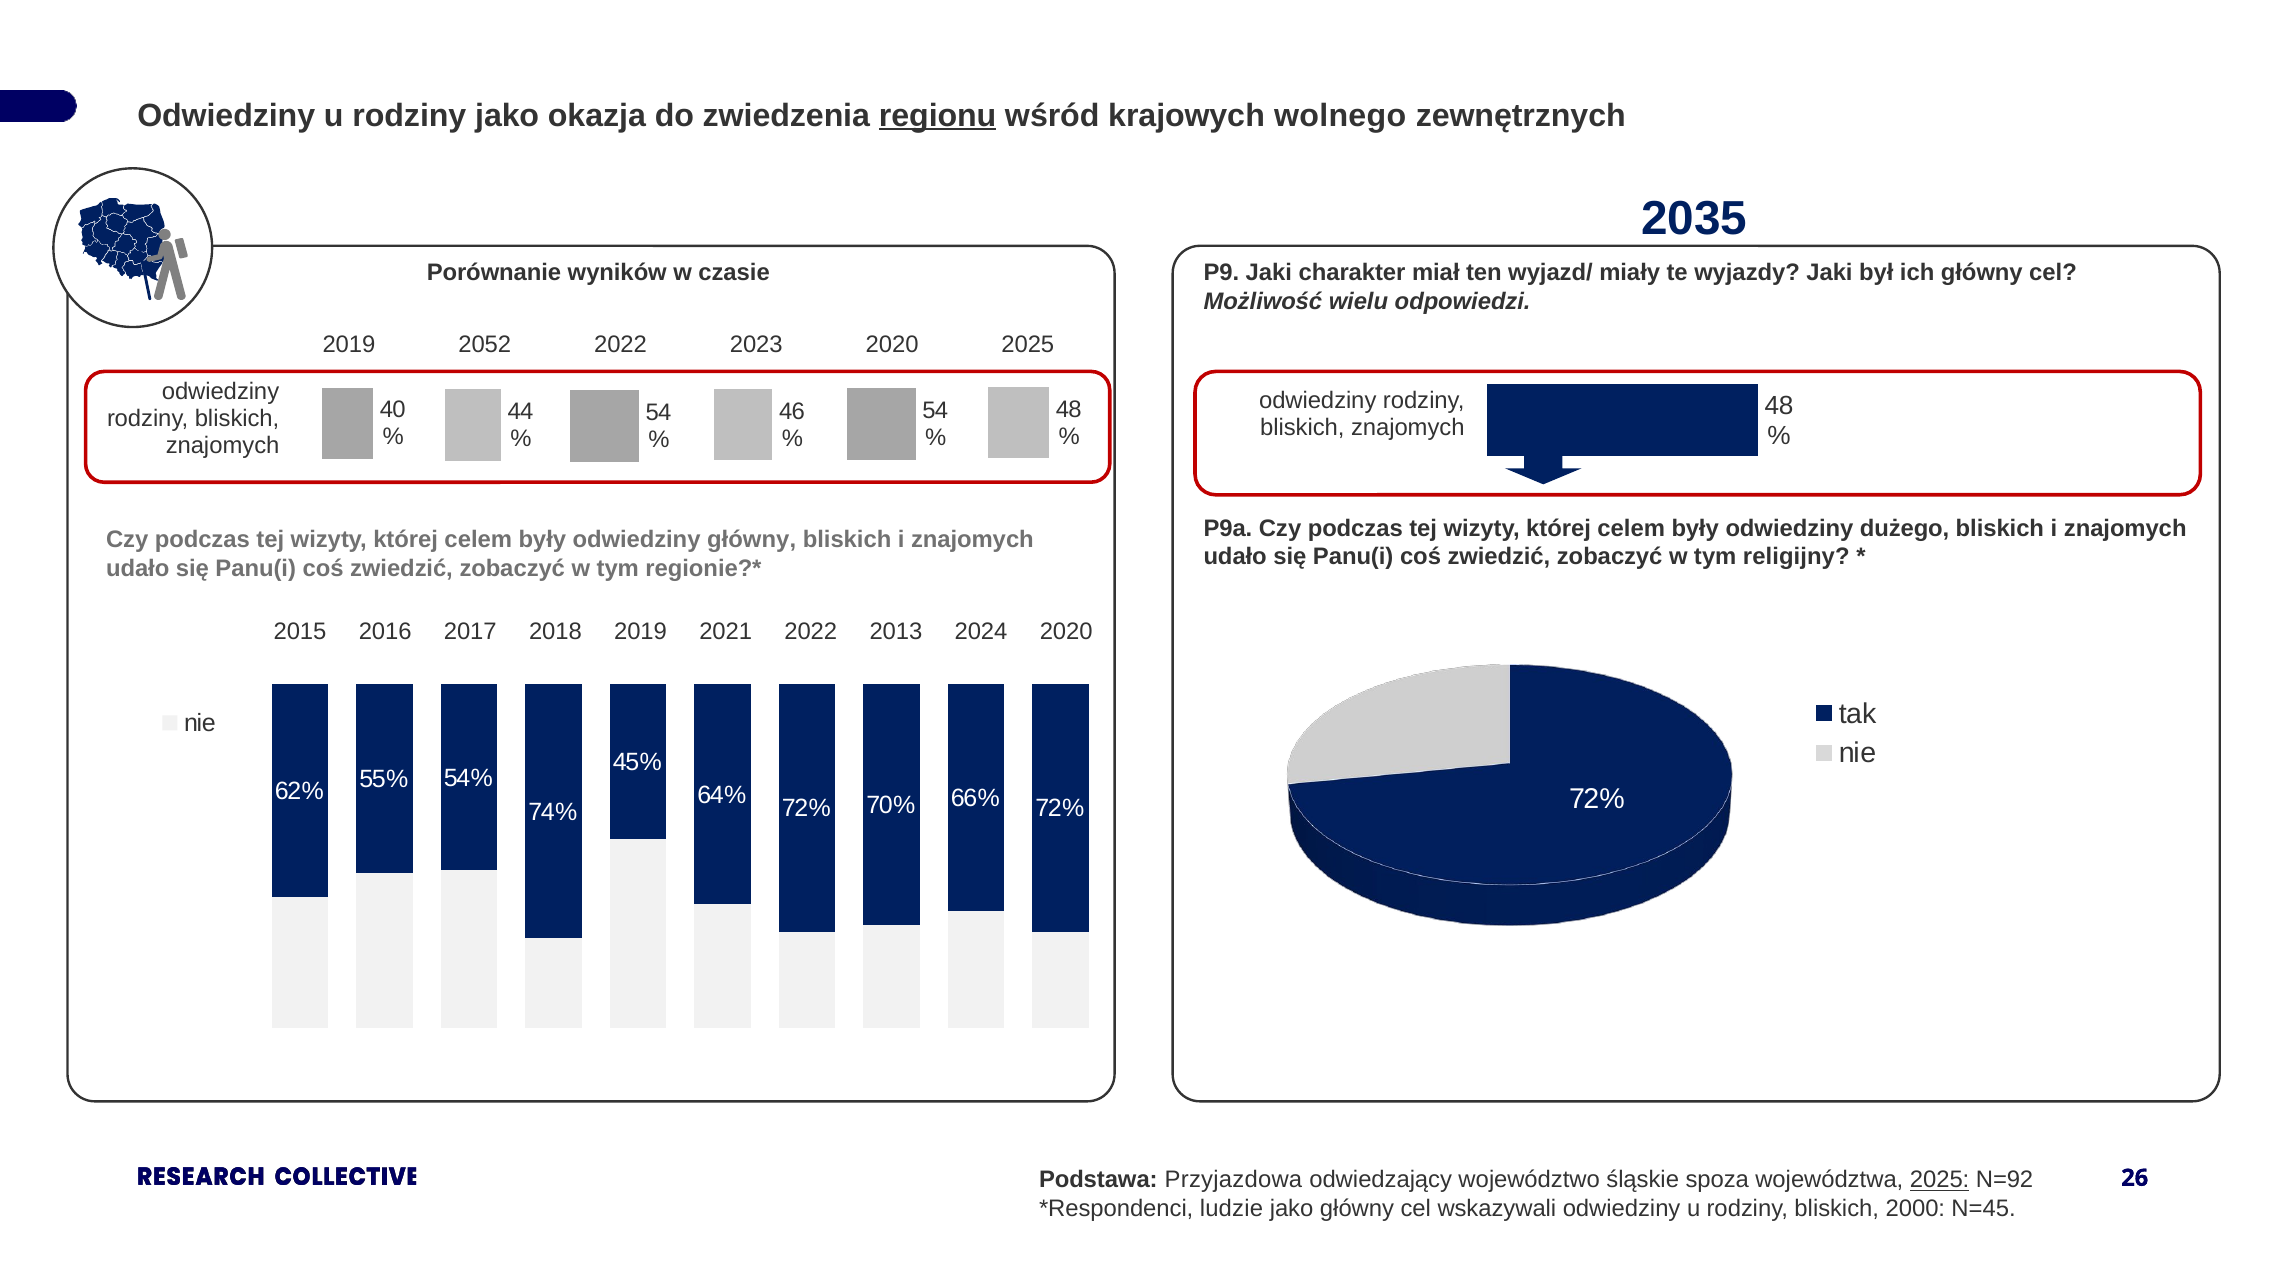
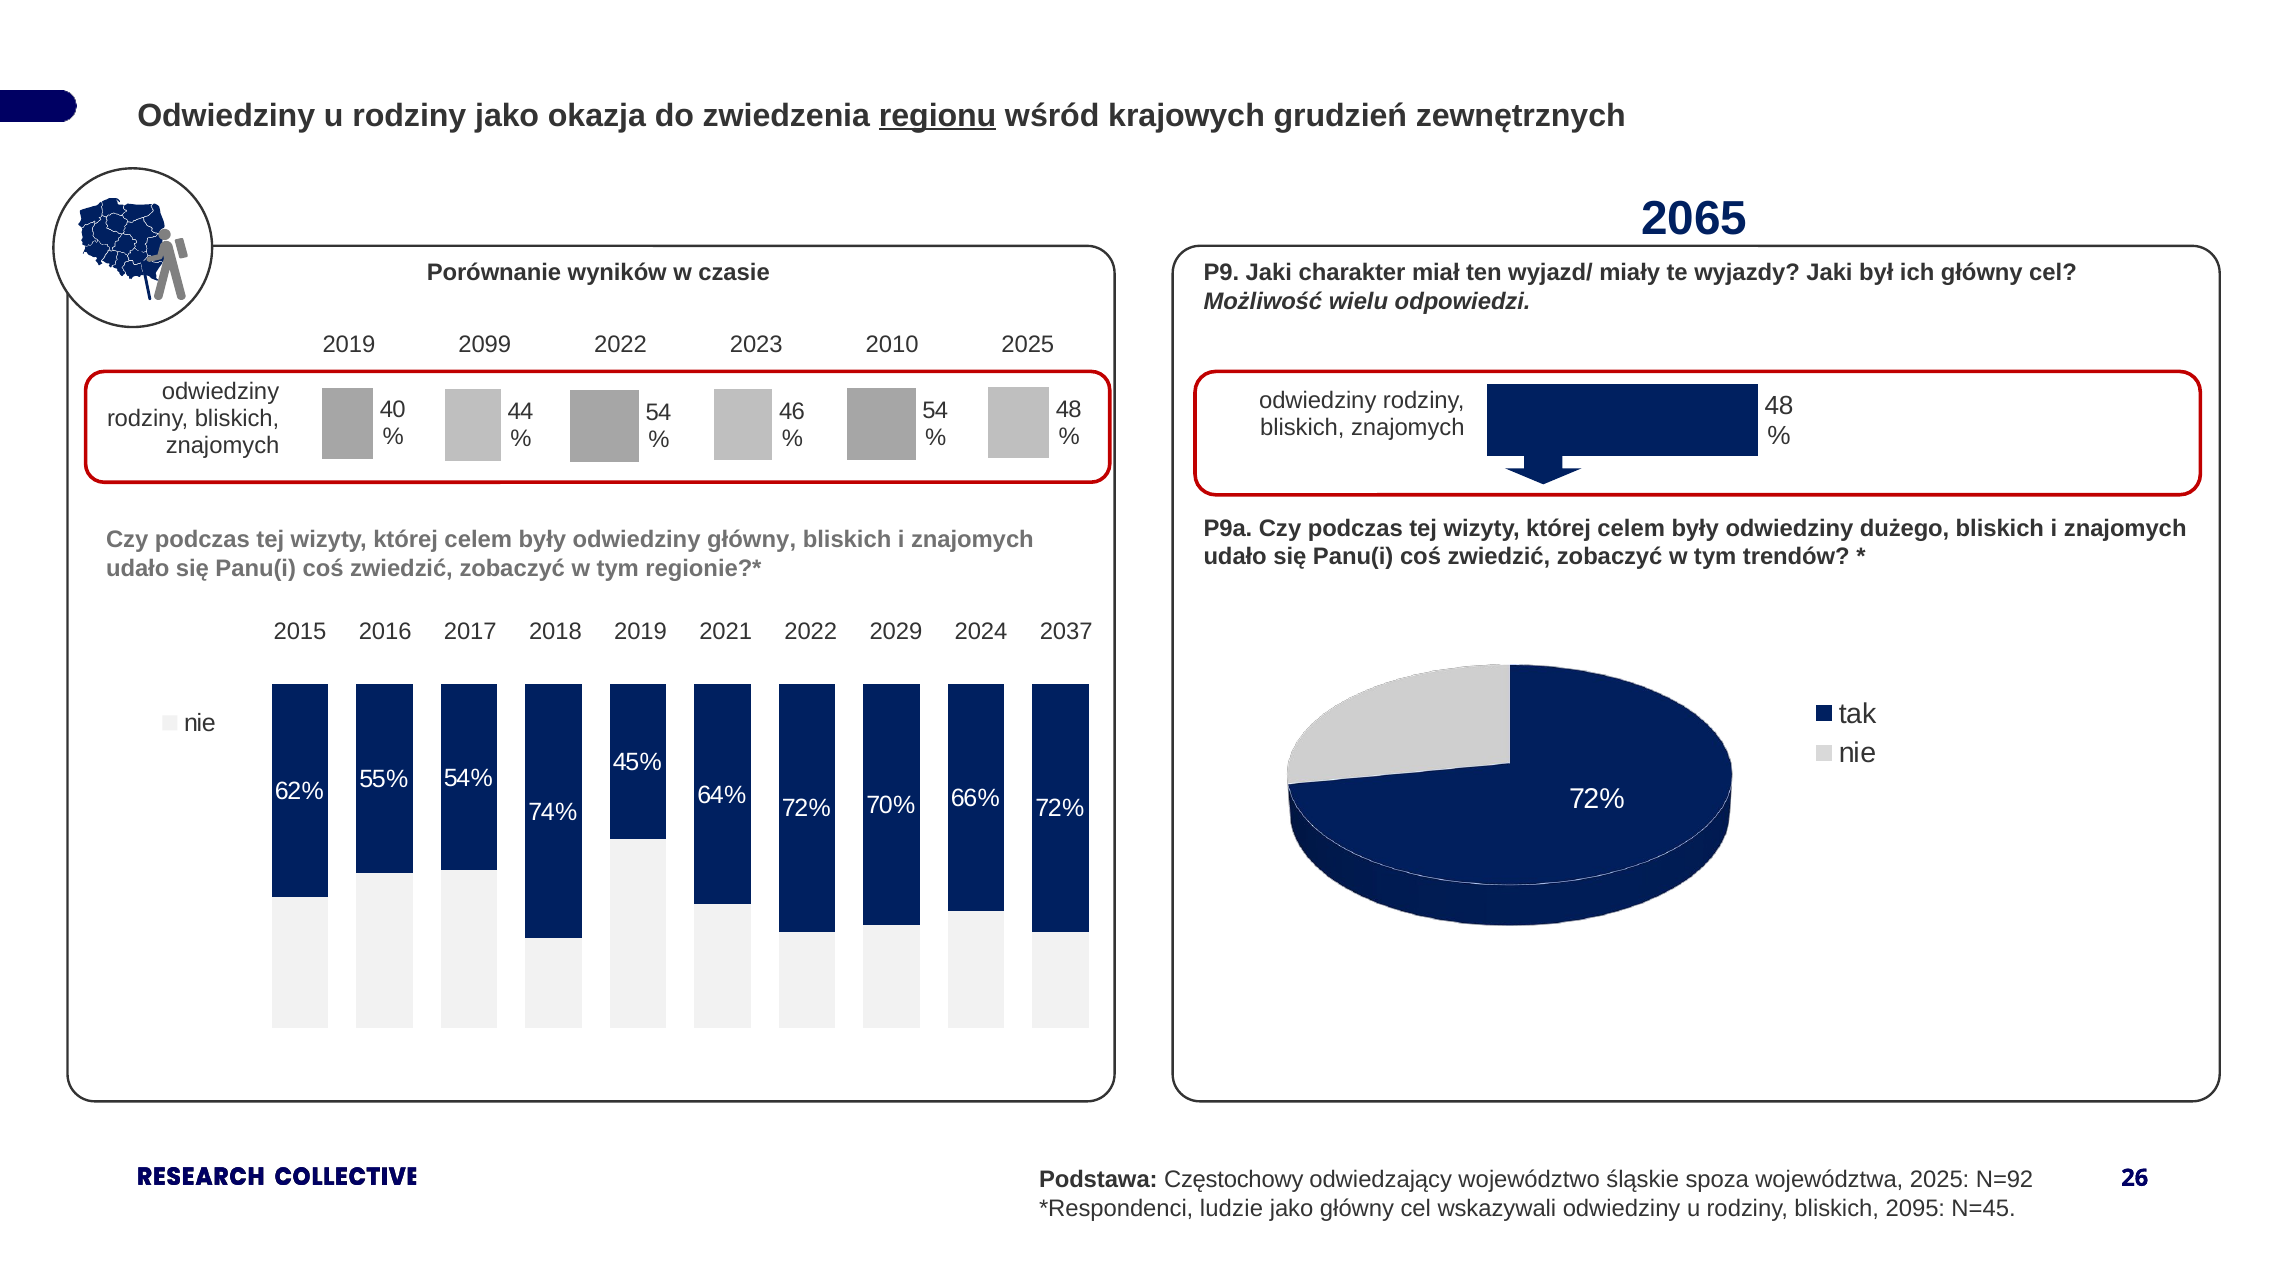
wolnego: wolnego -> grudzień (1340, 116)
2035: 2035 -> 2065 (1694, 219)
2052: 2052 -> 2099 (485, 345)
2023 2020: 2020 -> 2010 (892, 345)
religijny: religijny -> trendów (1796, 557)
2013: 2013 -> 2029 (896, 632)
2024 2020: 2020 -> 2037 (1066, 632)
Przyjazdowa: Przyjazdowa -> Częstochowy (1234, 1180)
2025 underline: present -> none (1940, 1180)
2000: 2000 -> 2095 (1915, 1209)
